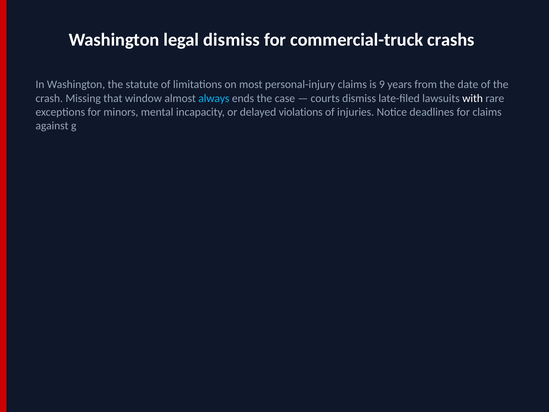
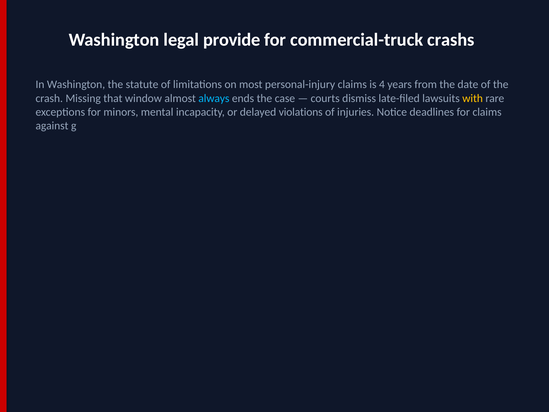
legal dismiss: dismiss -> provide (232, 40)
9: 9 -> 4 (382, 84)
with colour: white -> yellow (473, 98)
